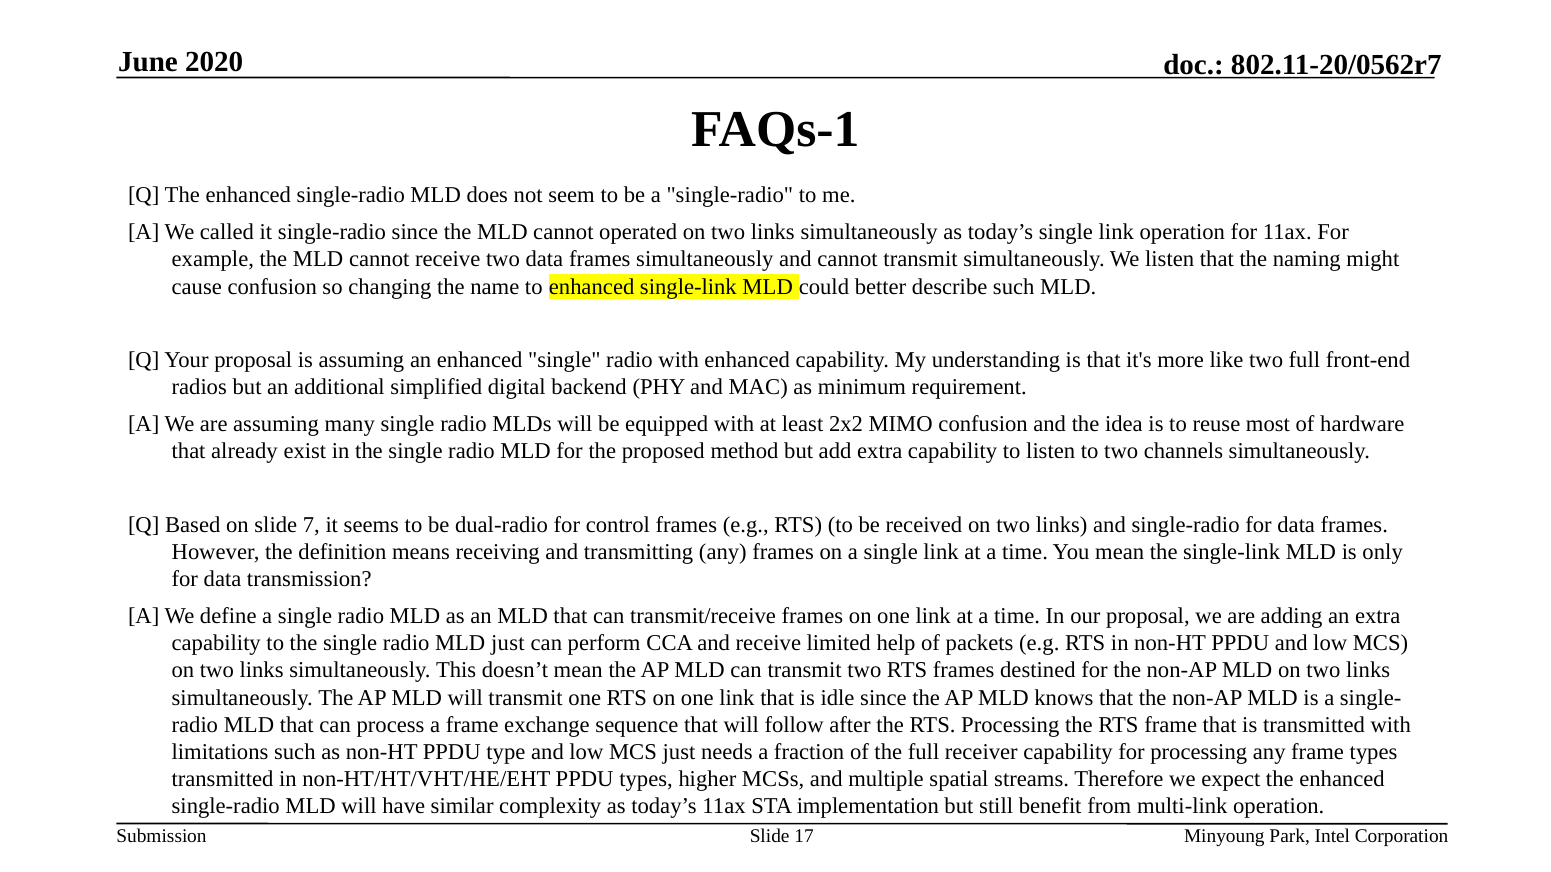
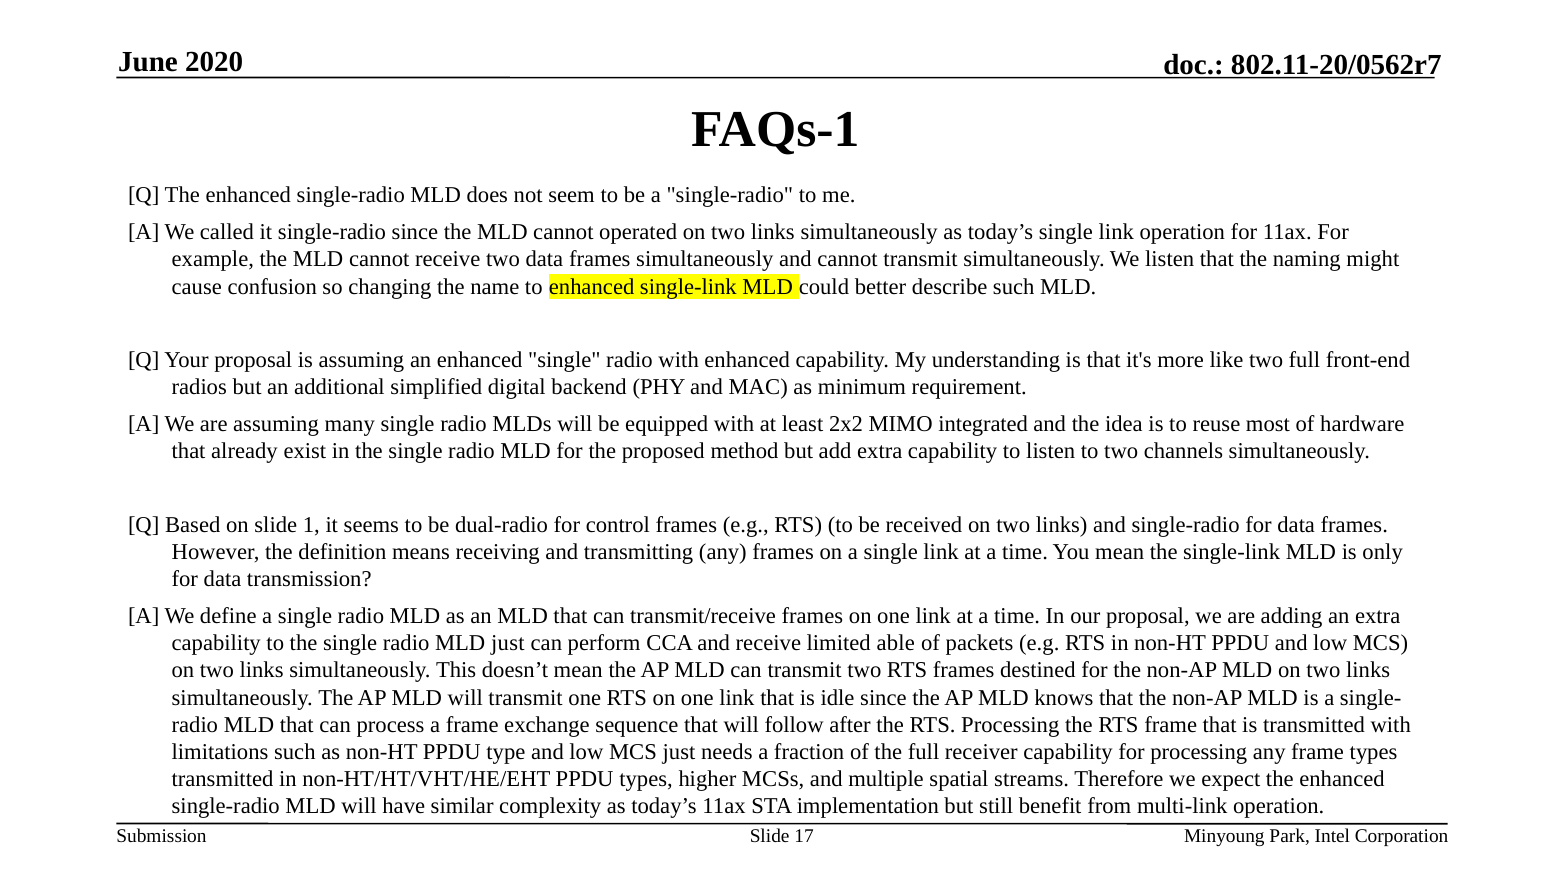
MIMO confusion: confusion -> integrated (983, 424)
7: 7 -> 1 (311, 525)
help: help -> able (896, 644)
